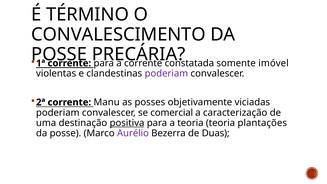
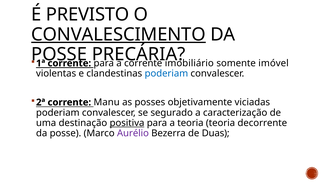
TÉRMINO: TÉRMINO -> PREVISTO (88, 15)
CONVALESCIMENTO underline: none -> present (118, 34)
constatada: constatada -> imobiliário (189, 63)
poderiam colour: purple -> blue (166, 74)
comercial: comercial -> segurado (172, 113)
plantações: plantações -> decorrente (262, 123)
